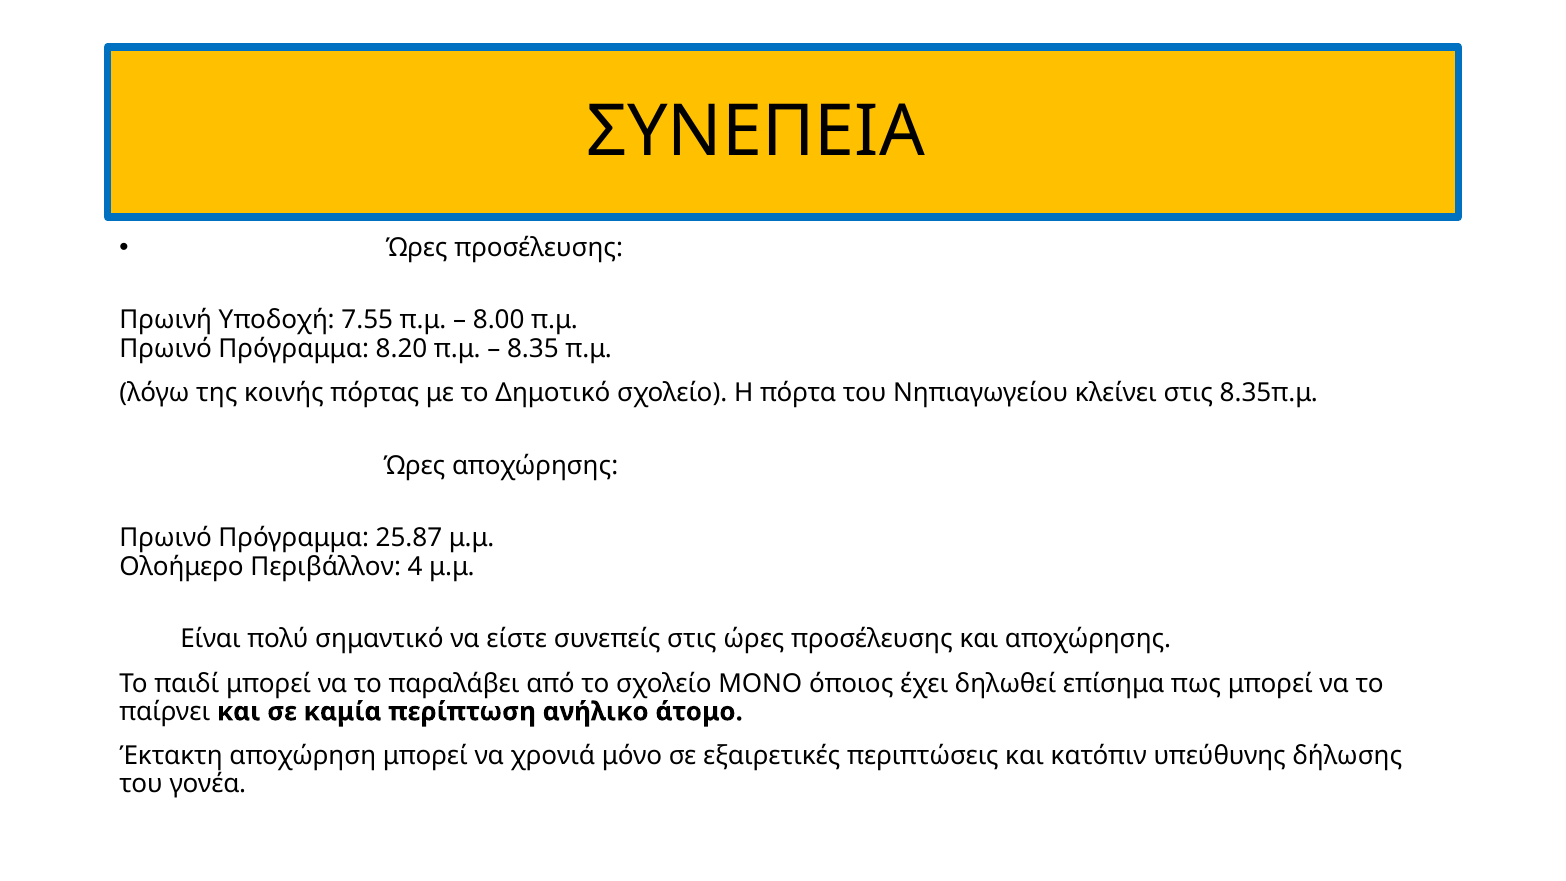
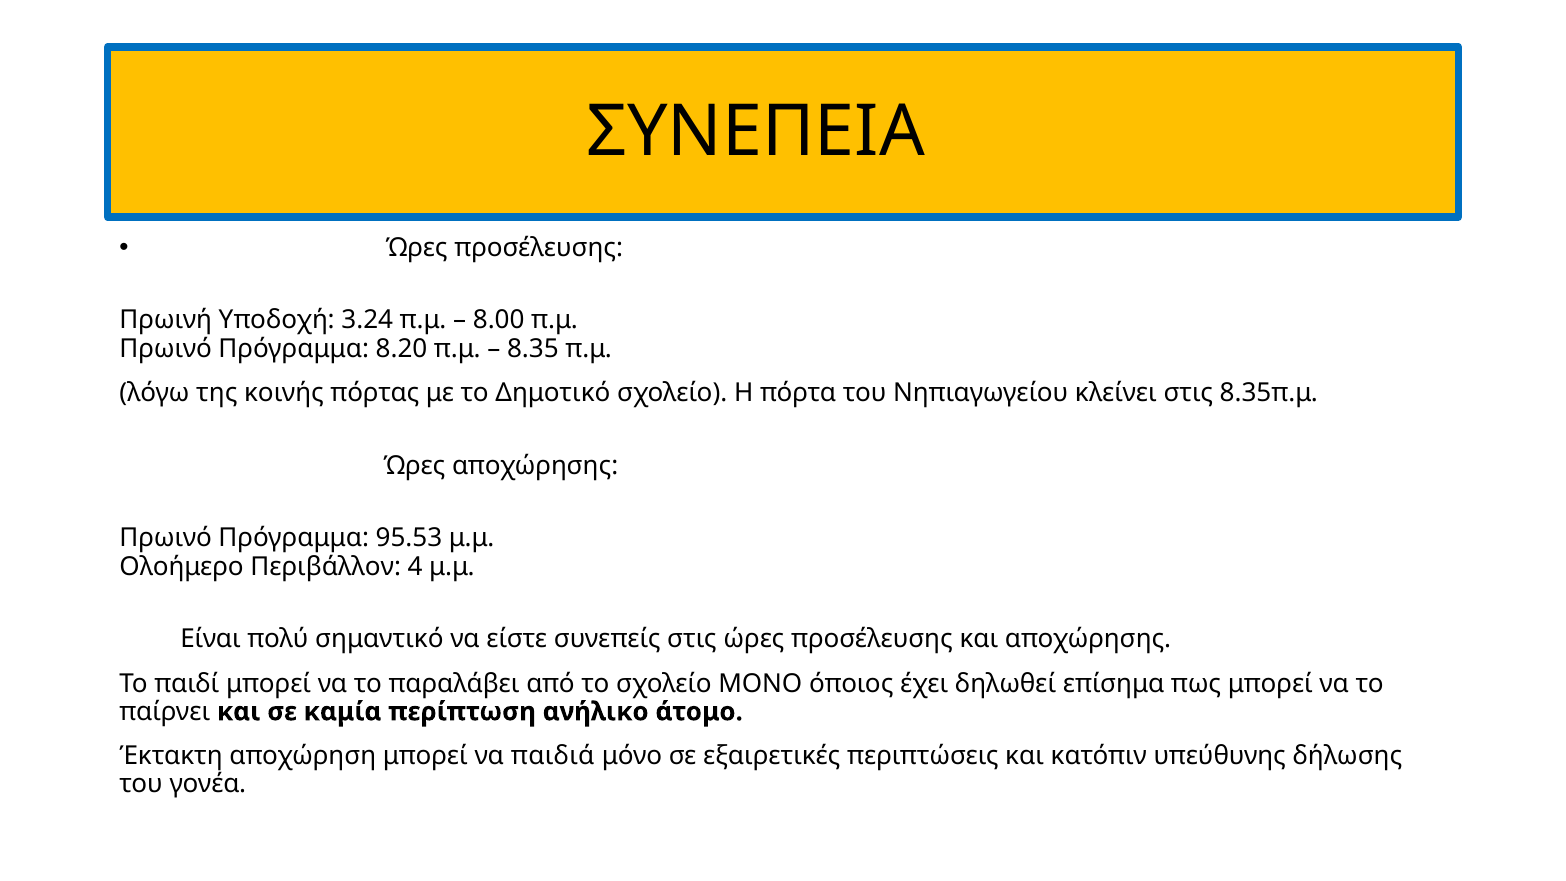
7.55: 7.55 -> 3.24 (367, 320)
25.87: 25.87 -> 95.53 (409, 538)
χρονιά: χρονιά -> παιδιά (553, 756)
